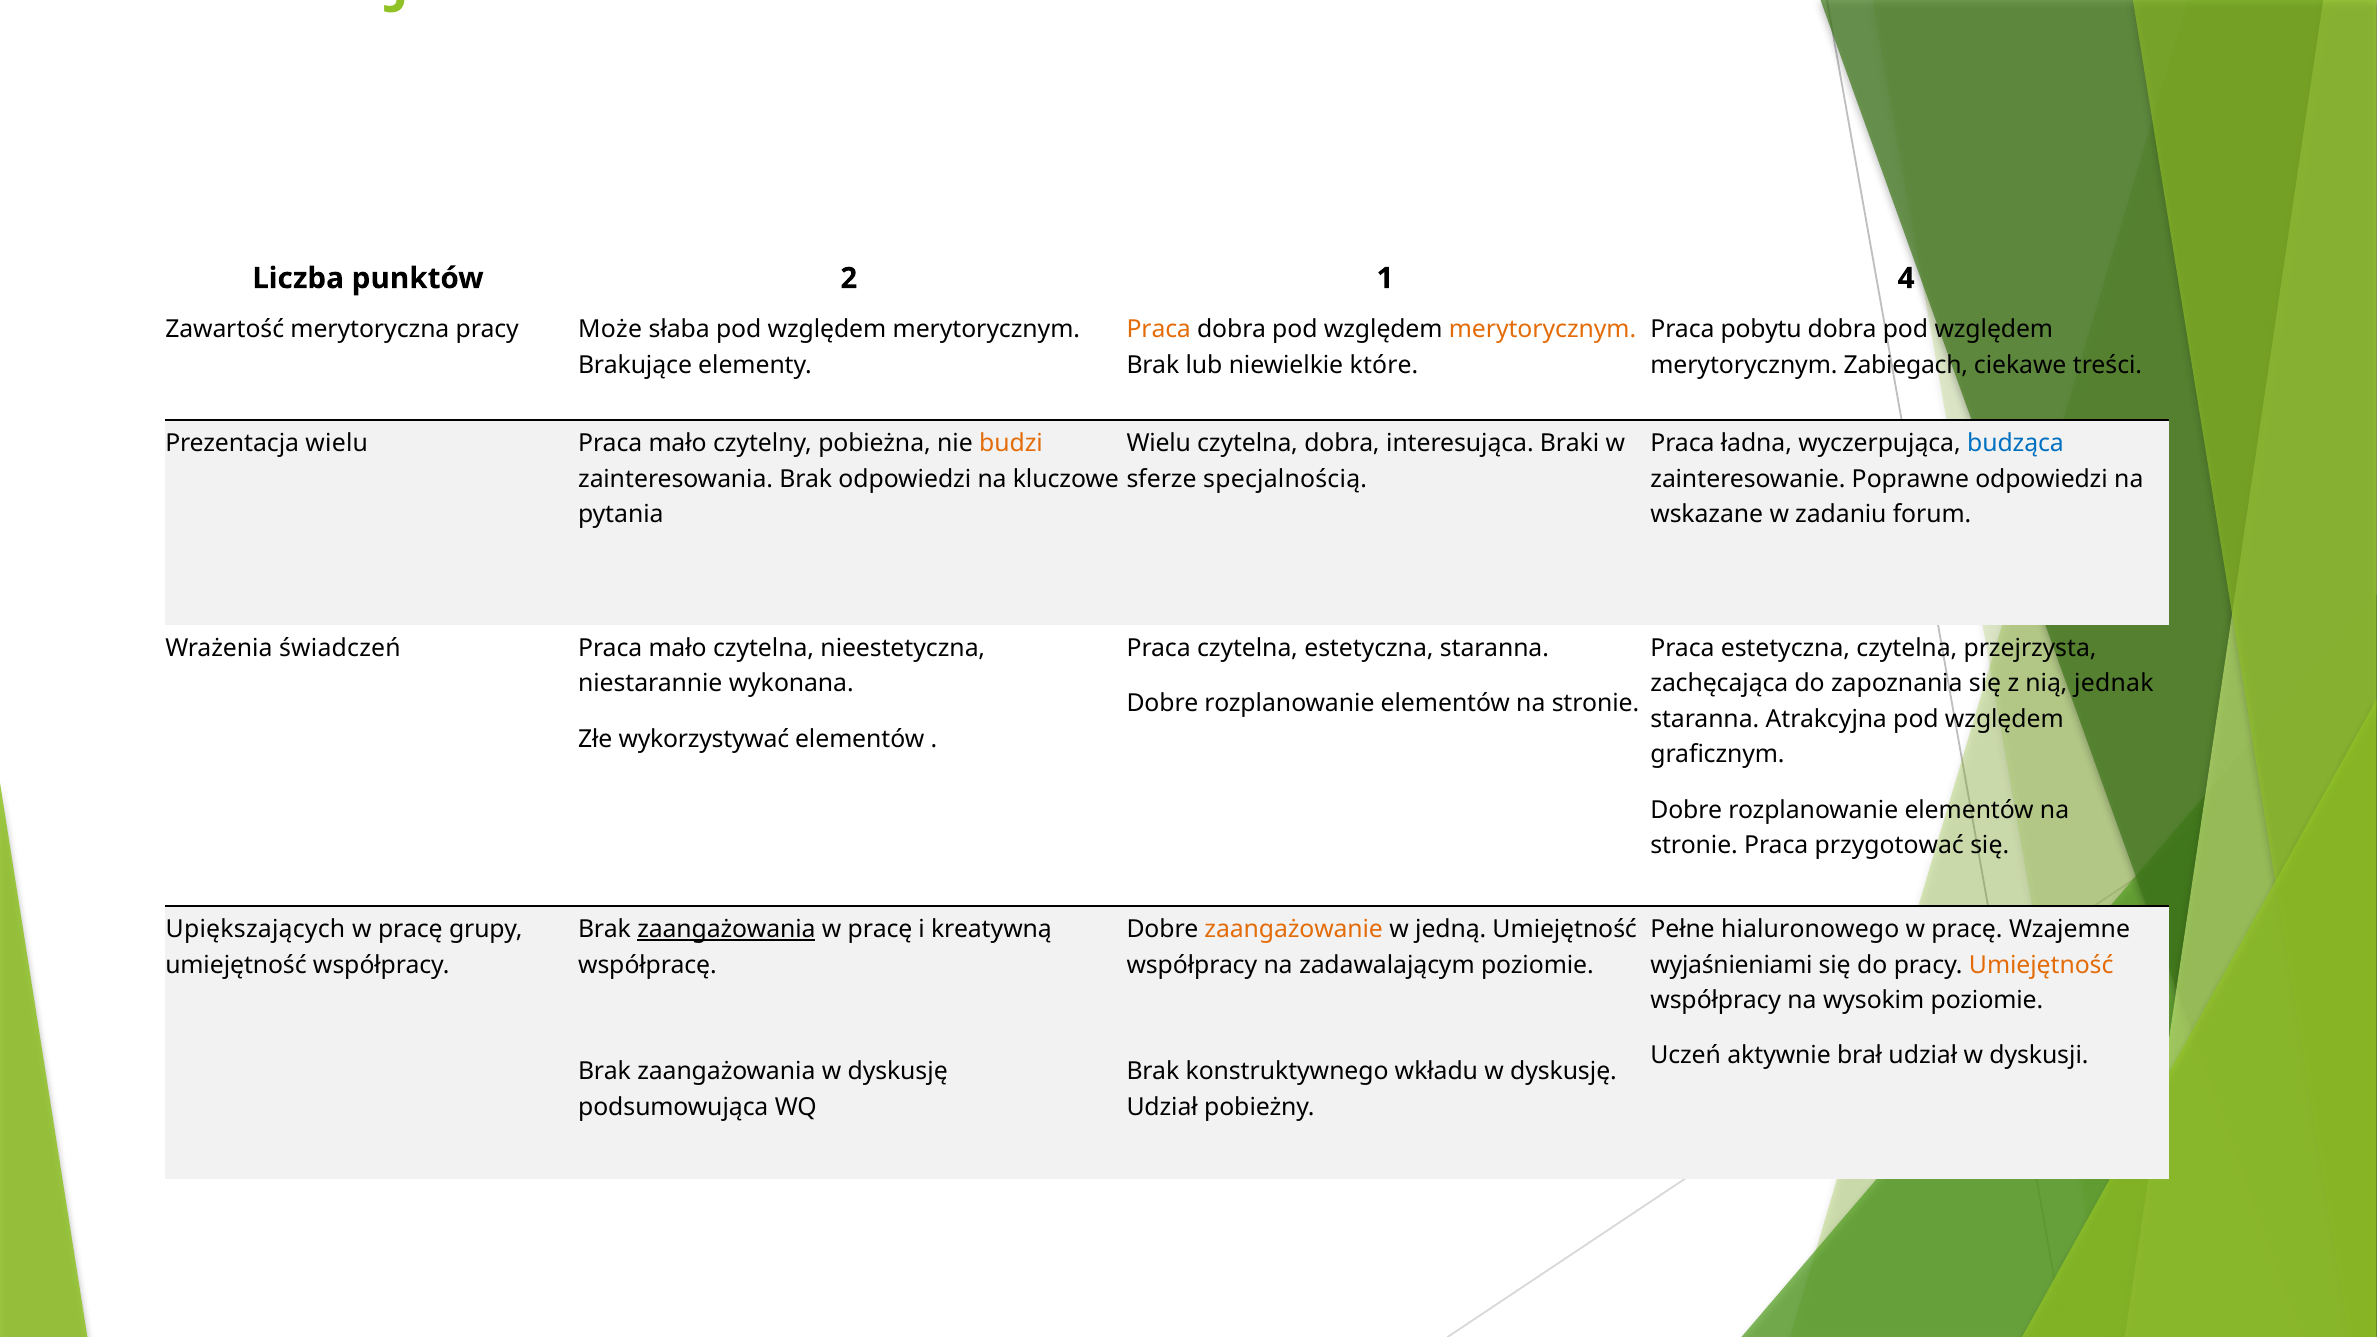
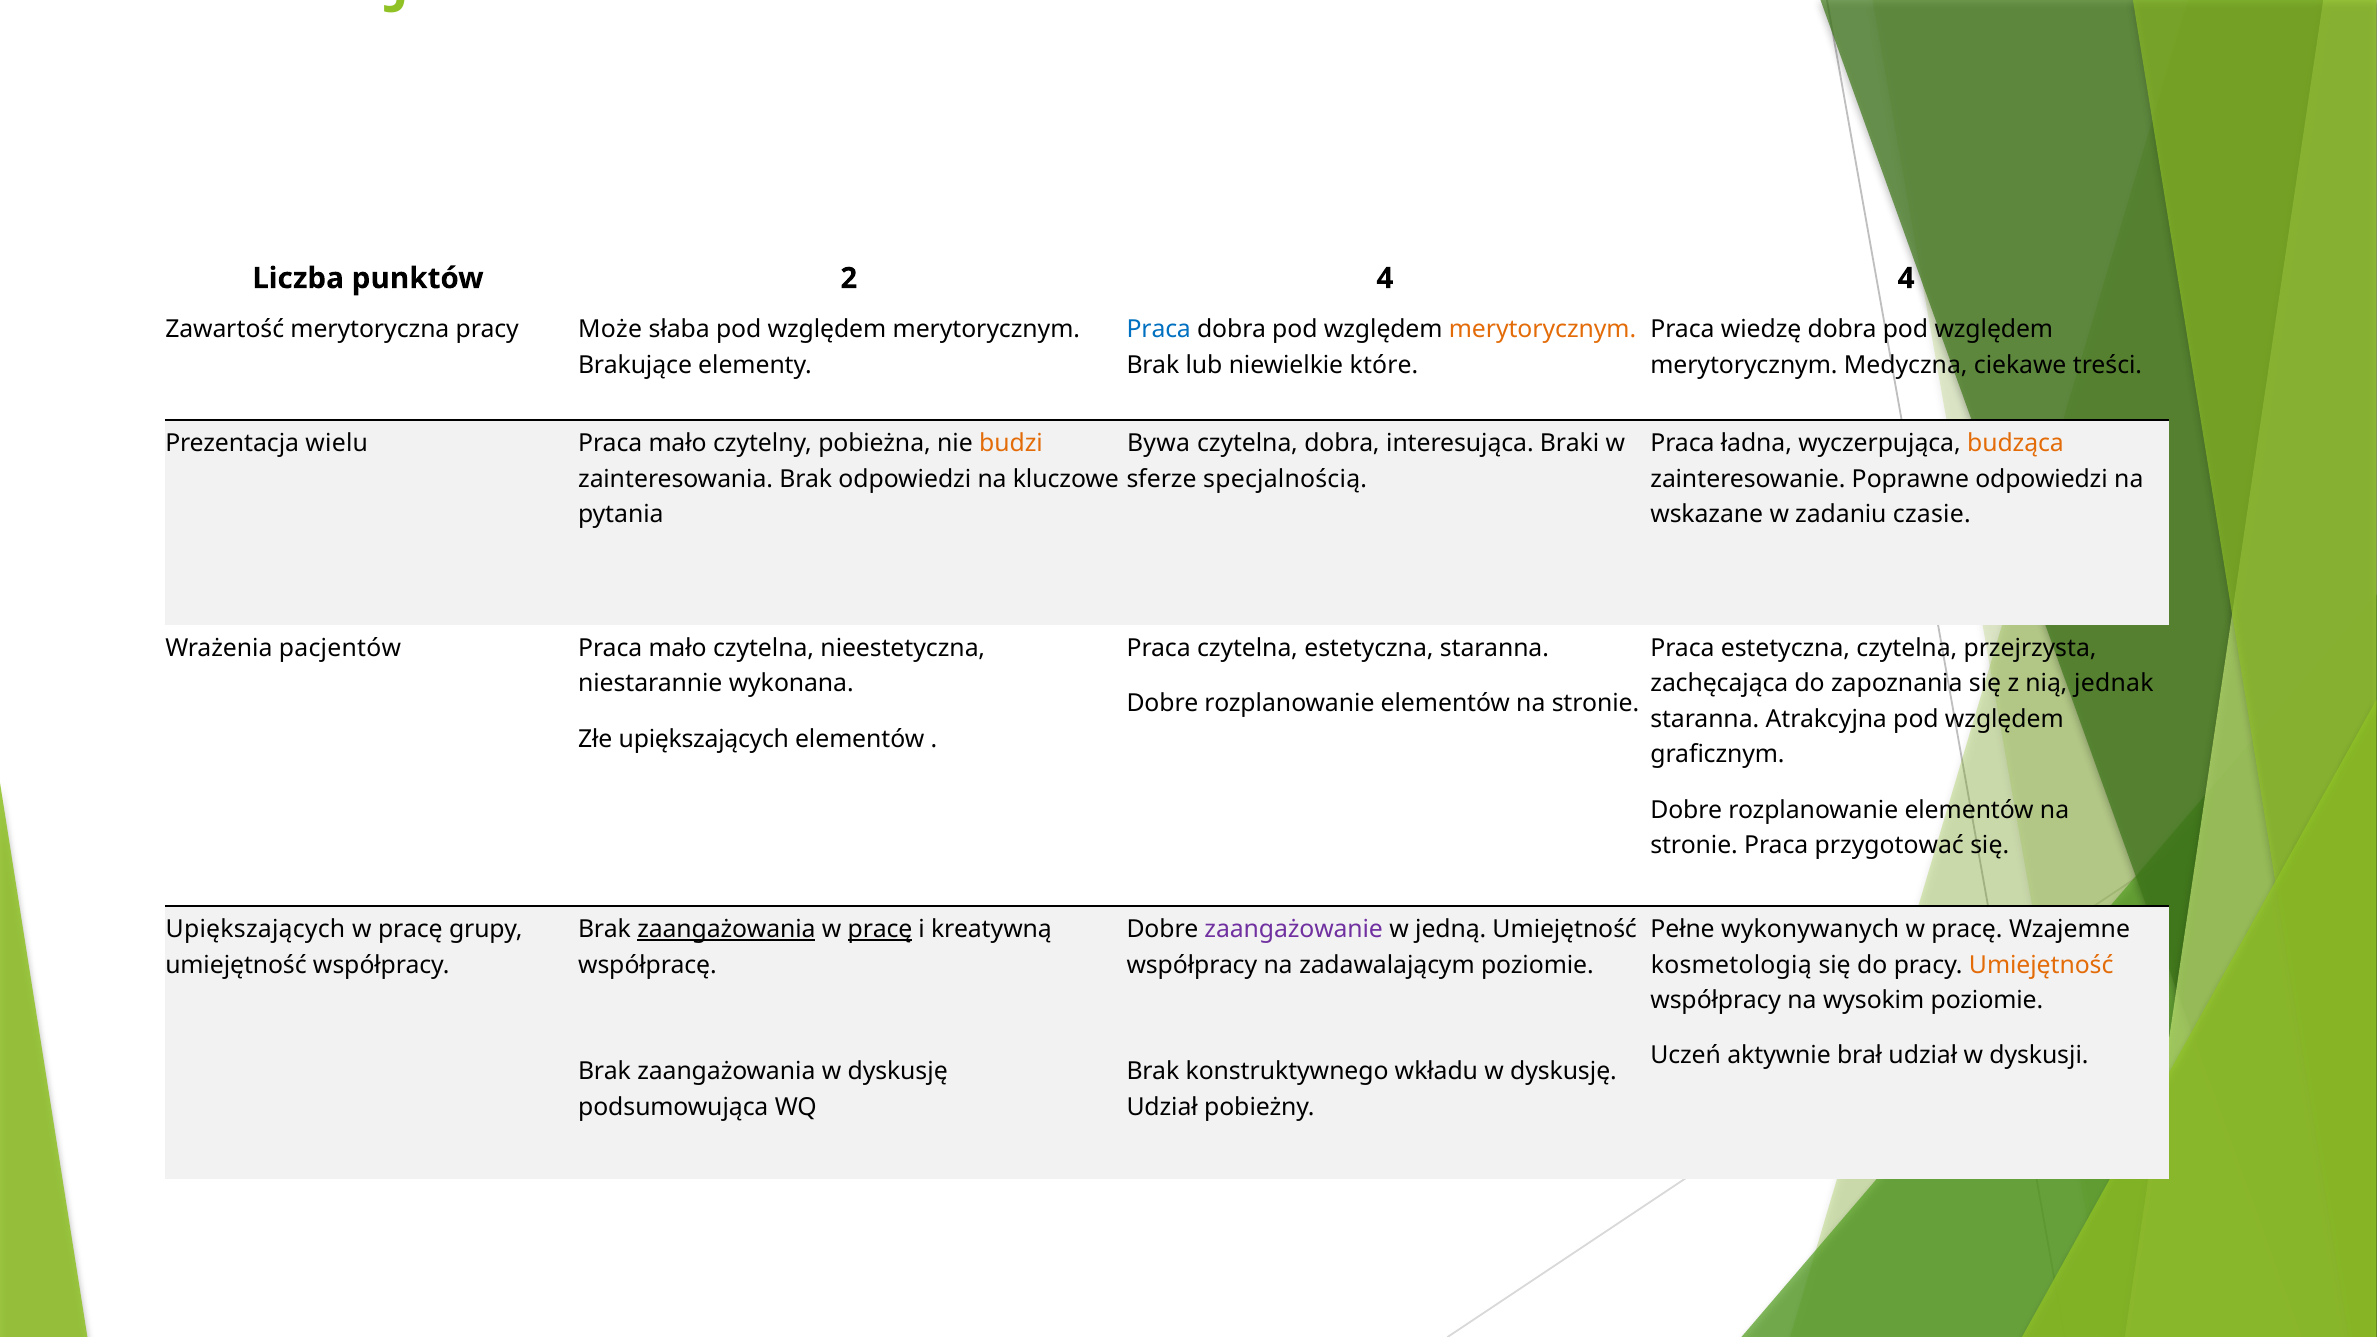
2 1: 1 -> 4 (1385, 278)
Praca colour: orange -> blue (1159, 330)
pobytu: pobytu -> wiedzę (1761, 330)
Zabiegach: Zabiegach -> Medyczna (1906, 365)
Wielu: Wielu -> Bywa (1159, 443)
budząca colour: blue -> orange (2015, 443)
forum: forum -> czasie (1932, 515)
świadczeń: świadczeń -> pacjentów (340, 648)
Złe wykorzystywać: wykorzystywać -> upiększających (704, 739)
pracę underline: none -> present (880, 929)
zaangażowanie colour: orange -> purple (1294, 929)
hialuronowego: hialuronowego -> wykonywanych (1810, 929)
wyjaśnieniami: wyjaśnieniami -> kosmetologią (1731, 965)
